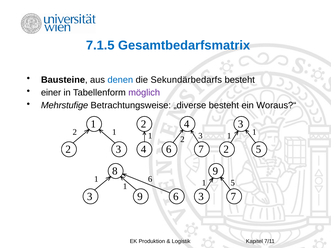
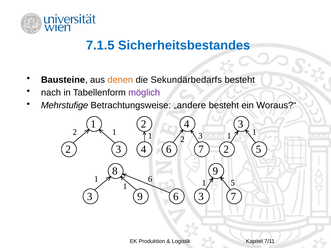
Gesamtbedarfsmatrix: Gesamtbedarfsmatrix -> Sicherheitsbestandes (184, 45)
denen colour: blue -> orange (120, 80)
einer: einer -> nach (51, 93)
„diverse: „diverse -> „andere (190, 106)
